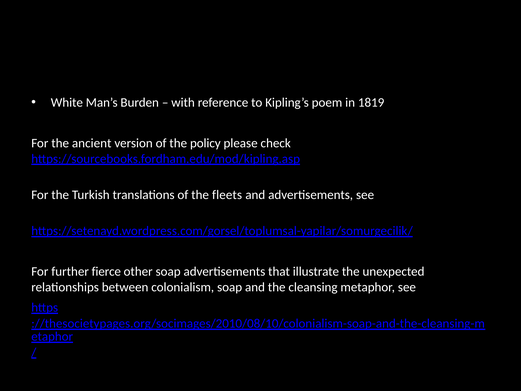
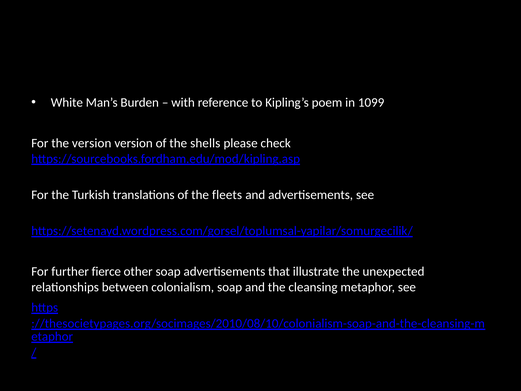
1819: 1819 -> 1099 (371, 103)
the ancient: ancient -> version (92, 143)
policy: policy -> shells (205, 143)
